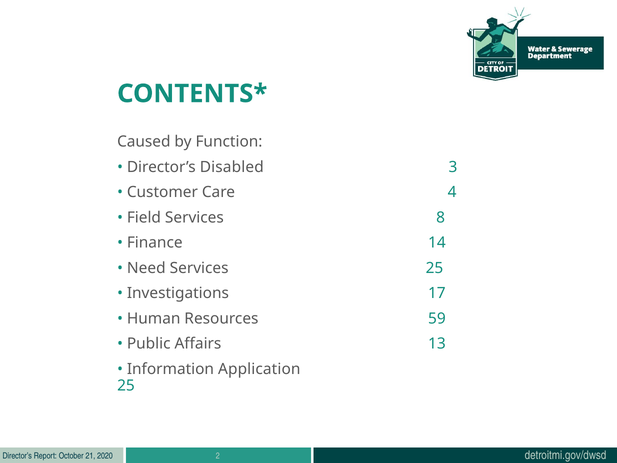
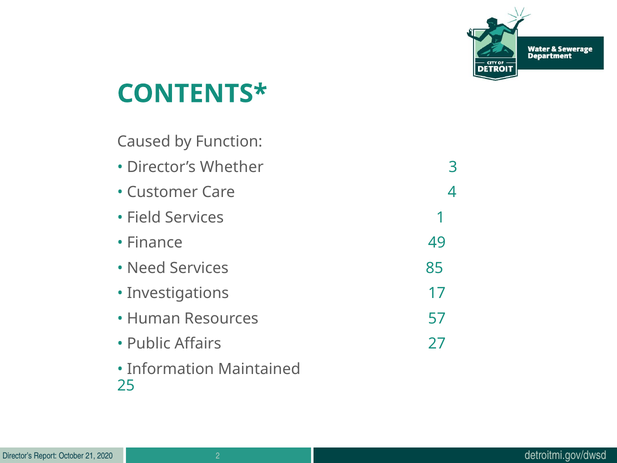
Disabled: Disabled -> Whether (232, 167)
8: 8 -> 1 (441, 217)
14: 14 -> 49 (437, 243)
Services 25: 25 -> 85 (434, 268)
59: 59 -> 57 (437, 318)
13: 13 -> 27 (437, 344)
Application: Application -> Maintained (259, 369)
